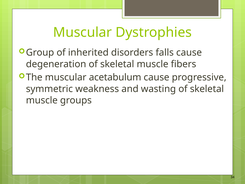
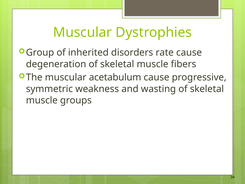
falls: falls -> rate (165, 53)
